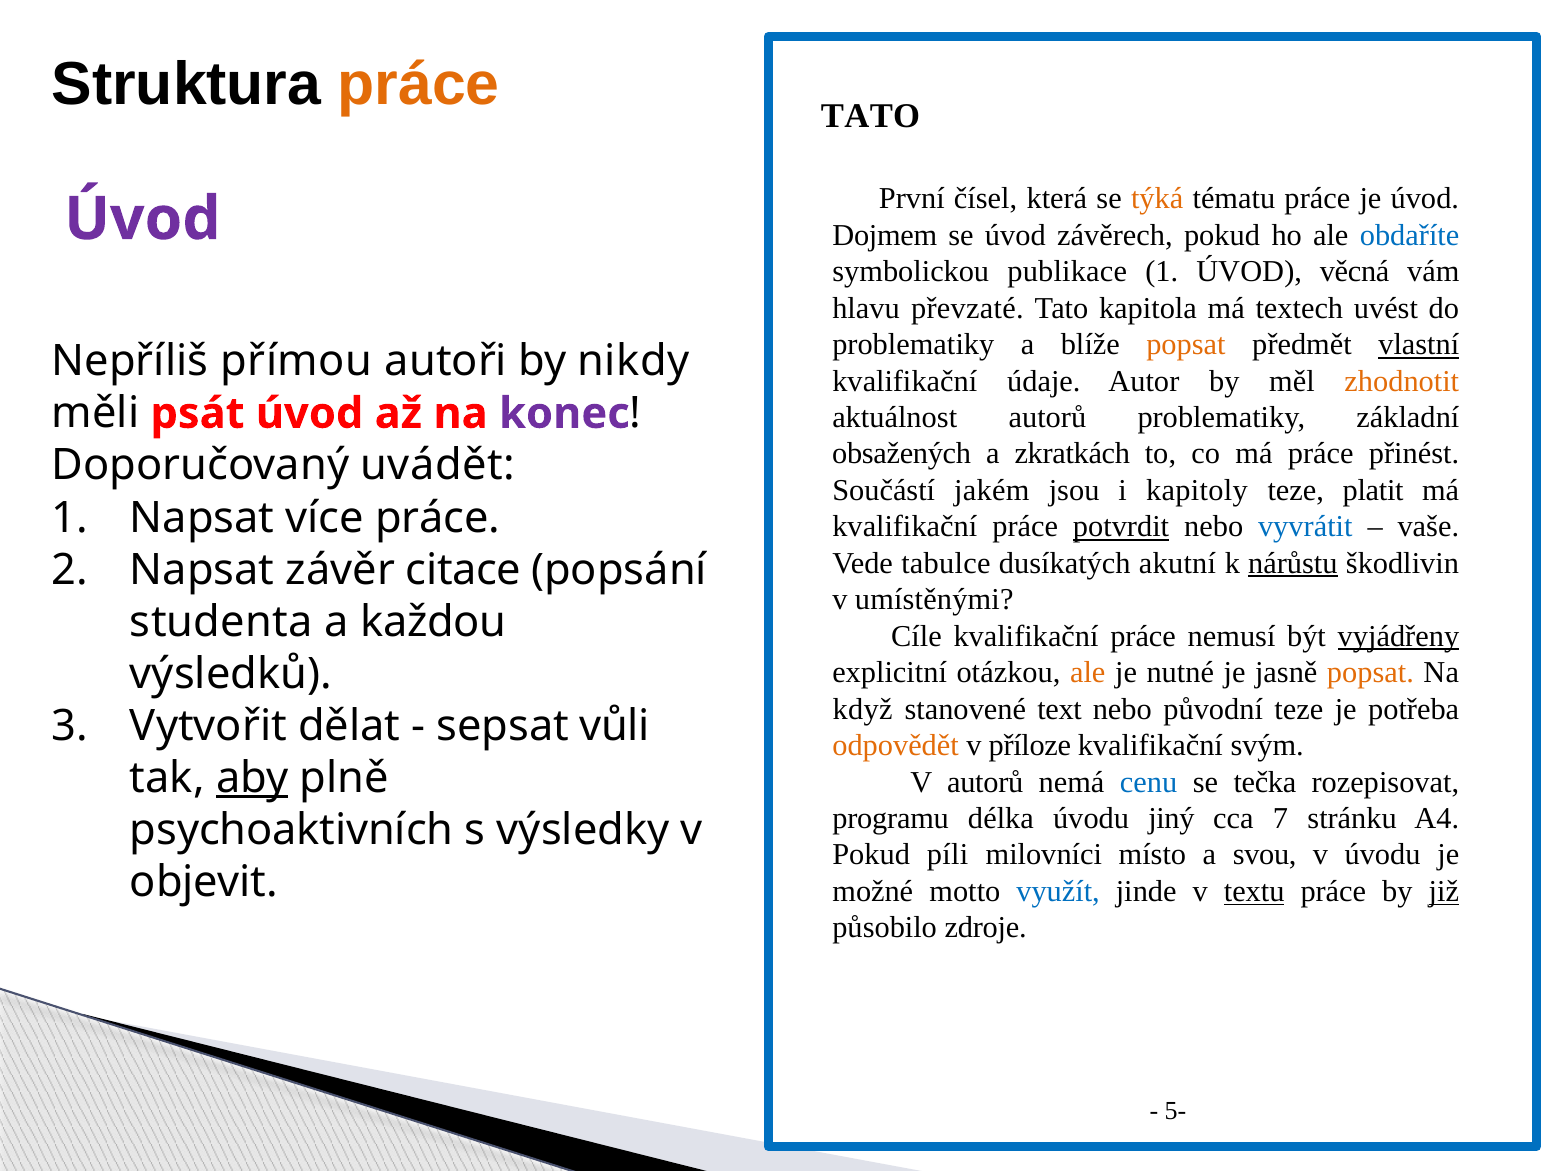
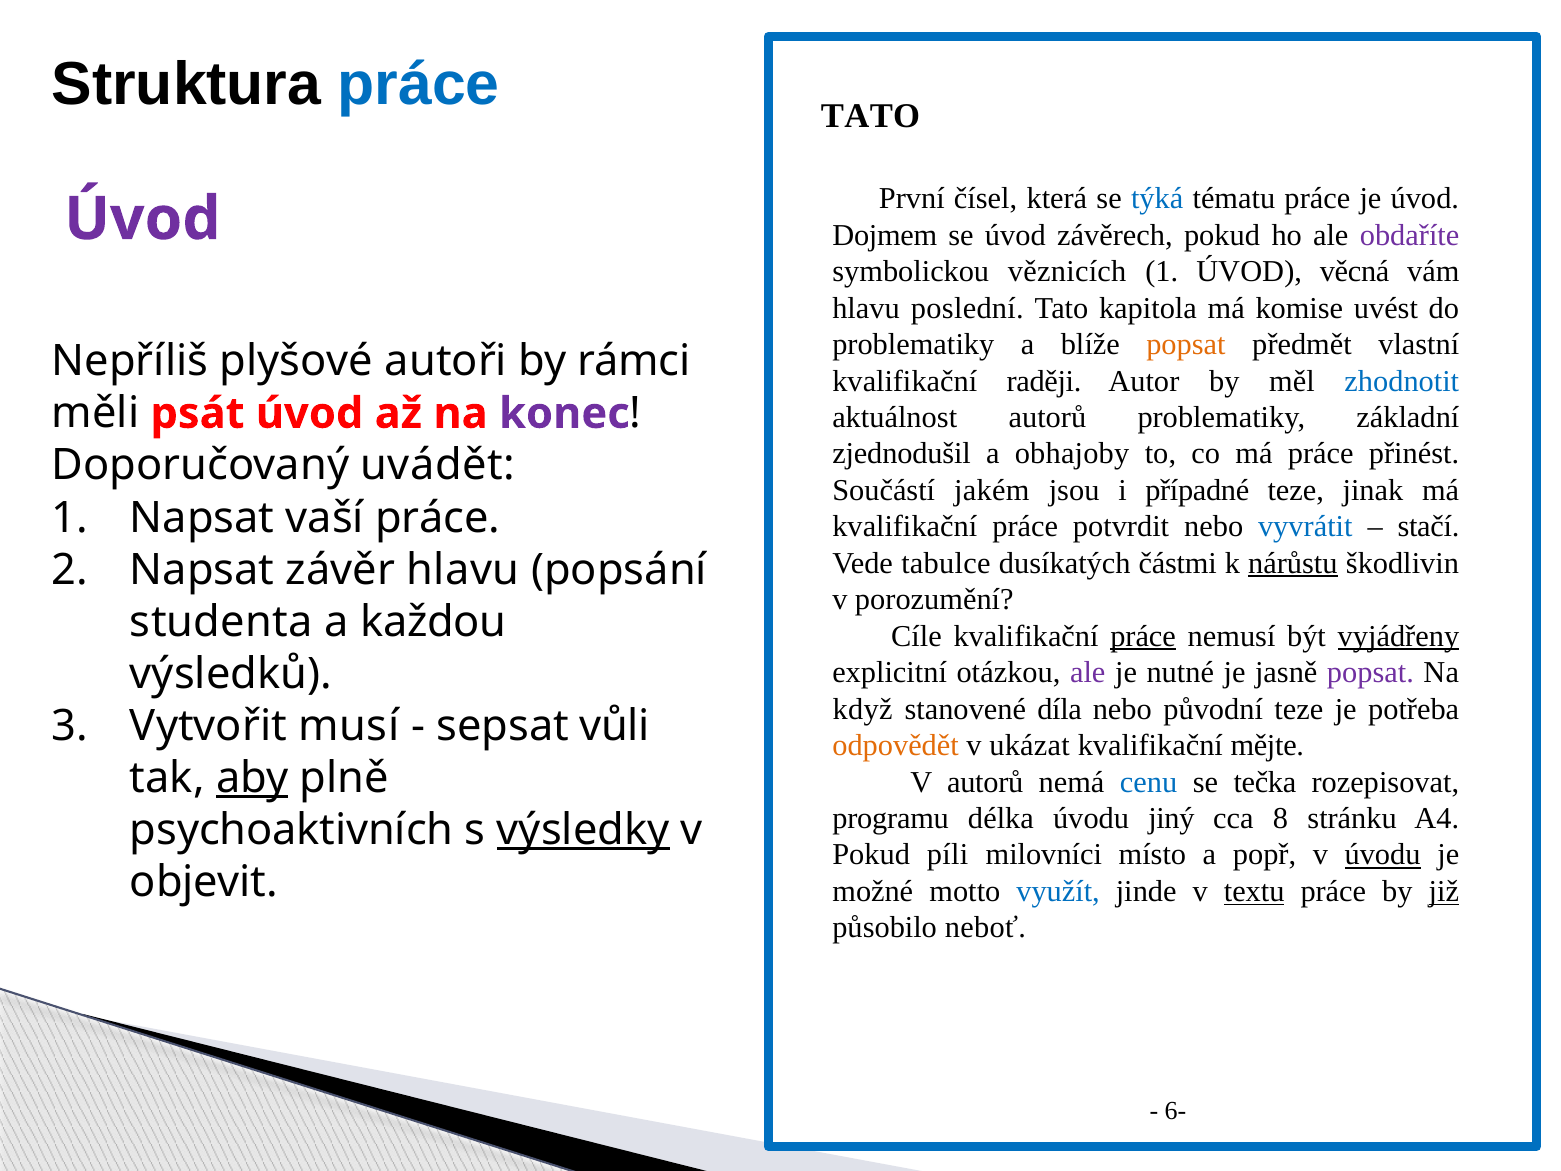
práce colour: orange -> blue (419, 85)
týká colour: orange -> blue (1157, 199)
obdaříte colour: blue -> purple (1410, 235)
publikace: publikace -> věznicích (1067, 272)
převzaté: převzaté -> poslední (967, 308)
textech: textech -> komise (1299, 308)
vlastní underline: present -> none (1419, 345)
přímou: přímou -> plyšové (297, 361)
nikdy: nikdy -> rámci (634, 361)
údaje: údaje -> raději (1044, 381)
zhodnotit colour: orange -> blue (1402, 381)
obsažených: obsažených -> zjednodušil (902, 454)
zkratkách: zkratkách -> obhajoby (1072, 454)
kapitoly: kapitoly -> případné (1197, 490)
platit: platit -> jinak (1373, 490)
více: více -> vaší (325, 518)
potvrdit underline: present -> none (1121, 527)
vaše: vaše -> stačí (1428, 527)
akutní: akutní -> částmi (1178, 563)
závěr citace: citace -> hlavu (463, 570)
umístěnými: umístěnými -> porozumění (934, 600)
práce underline: none -> present (1143, 636)
ale colour: orange -> purple (1088, 673)
popsat colour: orange -> purple (1370, 673)
text: text -> díla (1060, 709)
dělat: dělat -> musí (349, 726)
příloze: příloze -> ukázat (1030, 745)
svým: svým -> mějte (1267, 745)
7: 7 -> 8 (1280, 818)
výsledky underline: none -> present (583, 830)
svou: svou -> popř (1265, 855)
úvodu underline: none -> present (1383, 855)
zdroje: zdroje -> neboť (985, 928)
5-: 5- -> 6- (1175, 1110)
